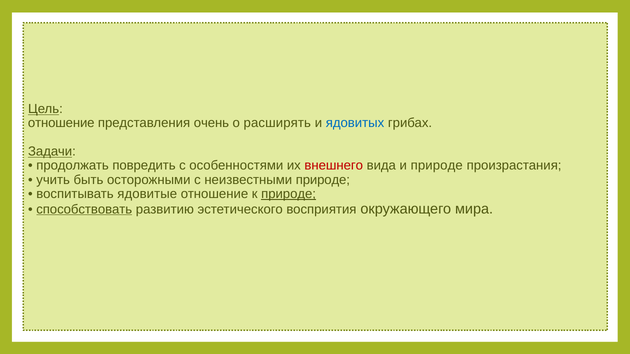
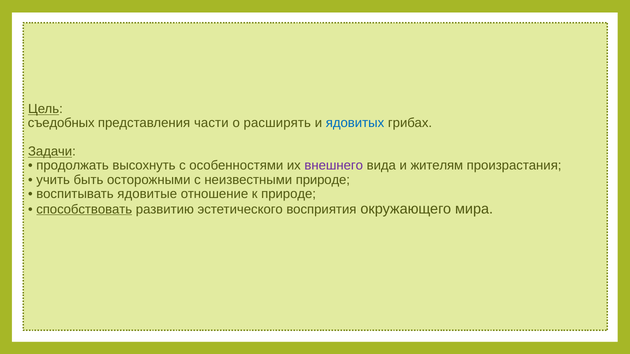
отношение: отношение -> съедобных (61, 123)
очень: очень -> части (211, 123)
повредить: повредить -> высохнуть (144, 166)
внешнего colour: red -> purple (334, 166)
и природе: природе -> жителям (437, 166)
природе underline: present -> none (289, 194)
